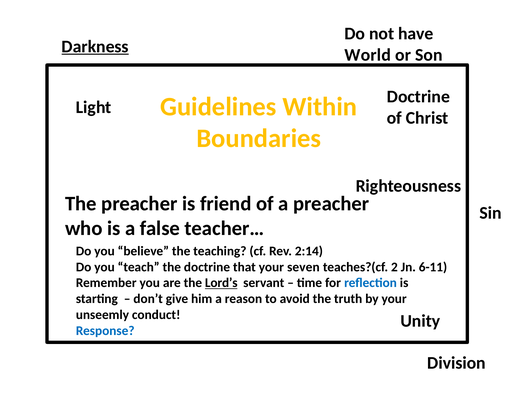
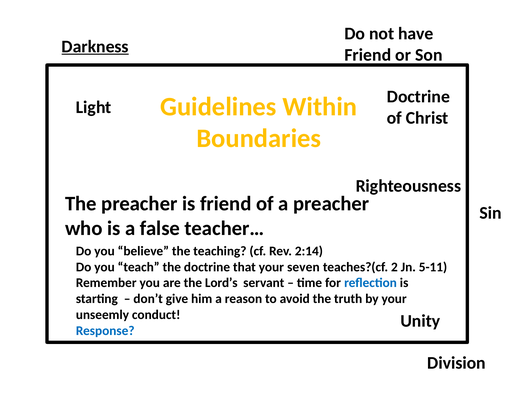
World: World -> Friend (368, 55)
6-11: 6-11 -> 5-11 (433, 266)
Lord’s underline: present -> none (221, 282)
